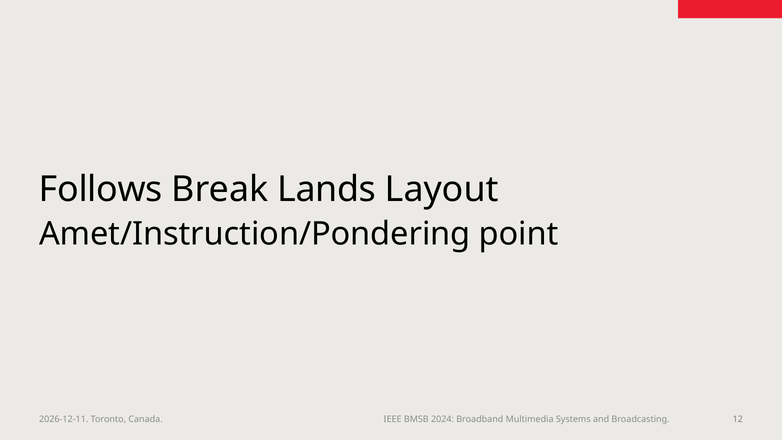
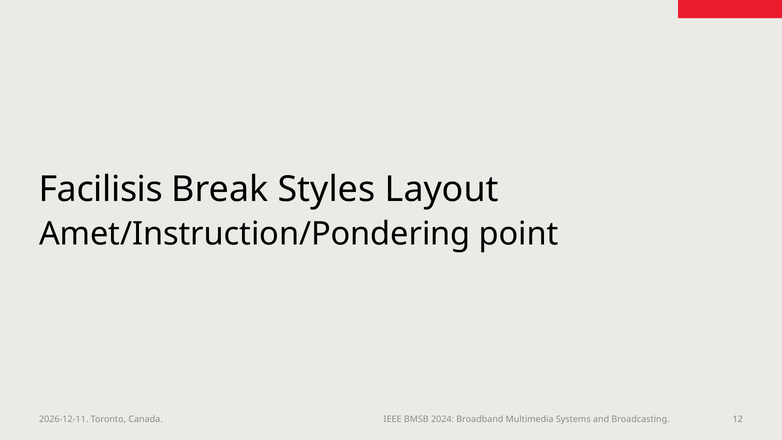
Follows: Follows -> Facilisis (101, 189)
Lands: Lands -> Styles (326, 189)
